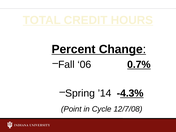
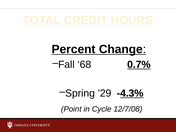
06: 06 -> 68 (84, 64)
’14: ’14 -> ’29 (105, 93)
